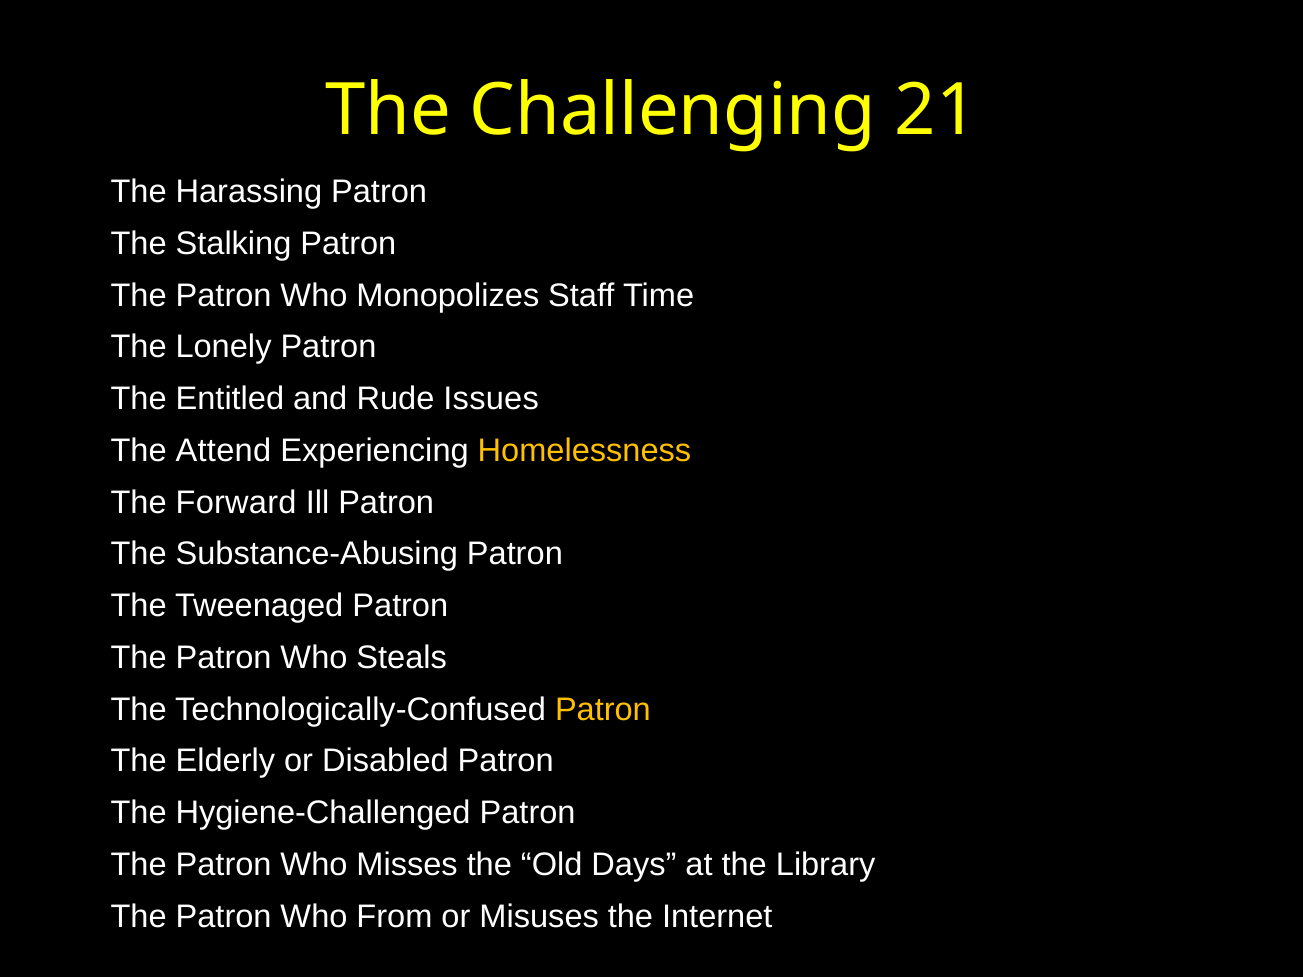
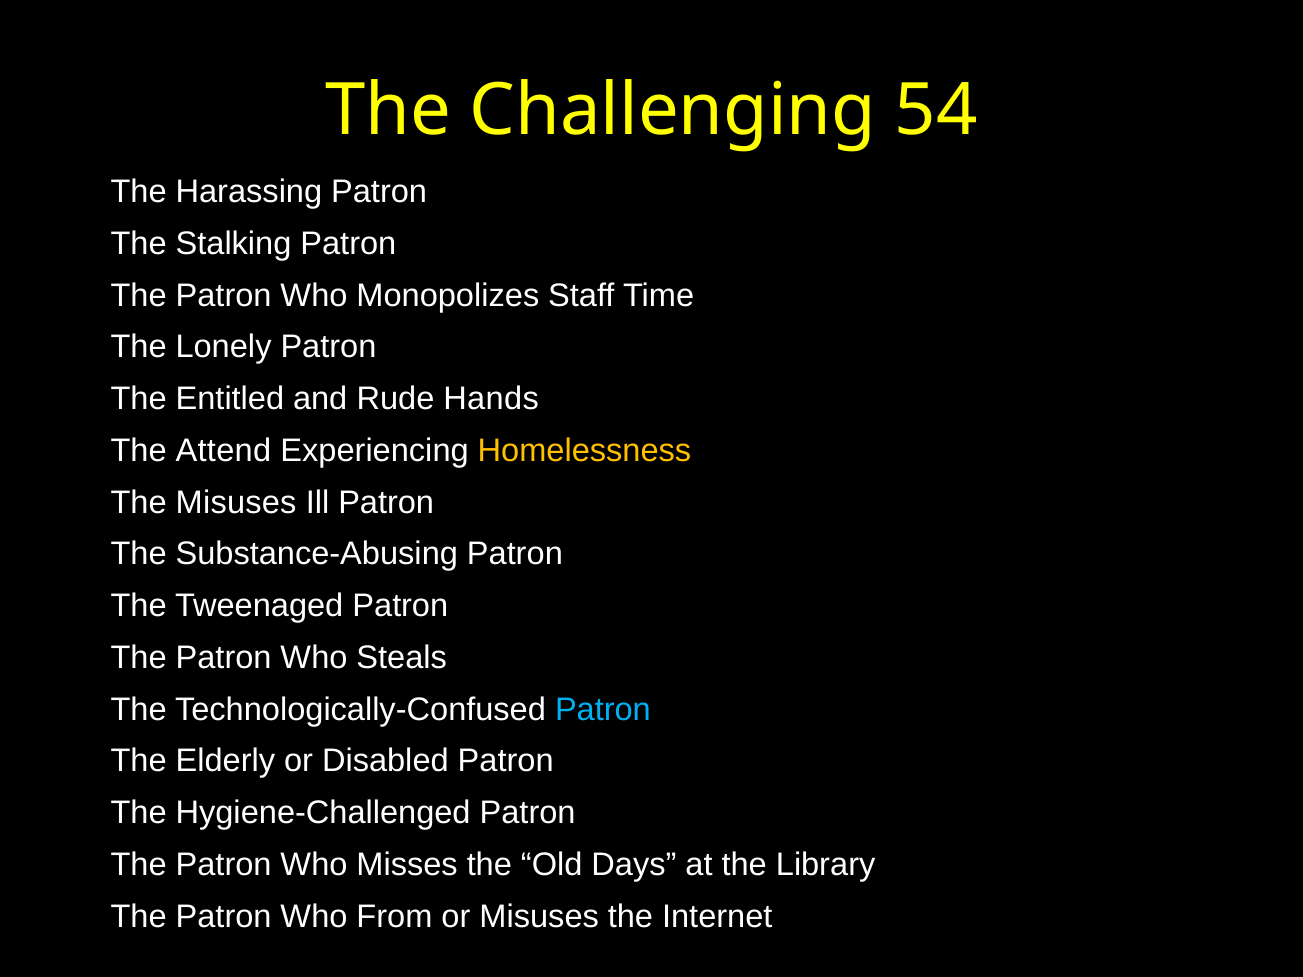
21: 21 -> 54 (936, 111)
Issues: Issues -> Hands (491, 399)
The Forward: Forward -> Misuses (236, 502)
Patron colour: yellow -> light blue (603, 710)
